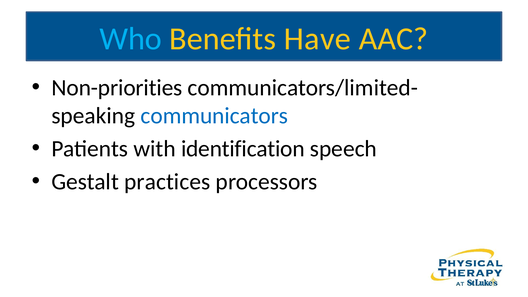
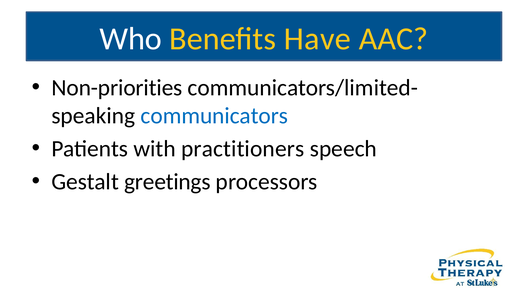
Who colour: light blue -> white (131, 39)
identification: identification -> practitioners (243, 149)
practices: practices -> greetings (167, 182)
